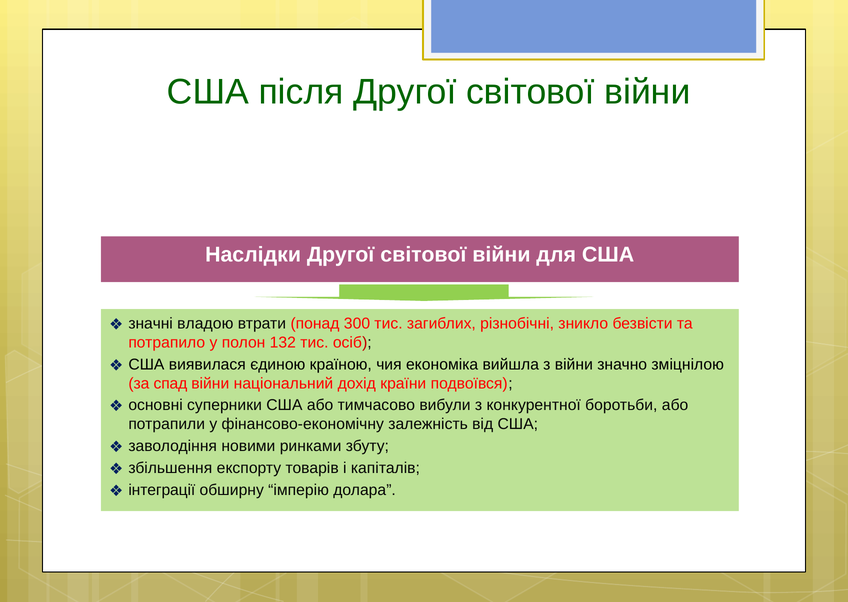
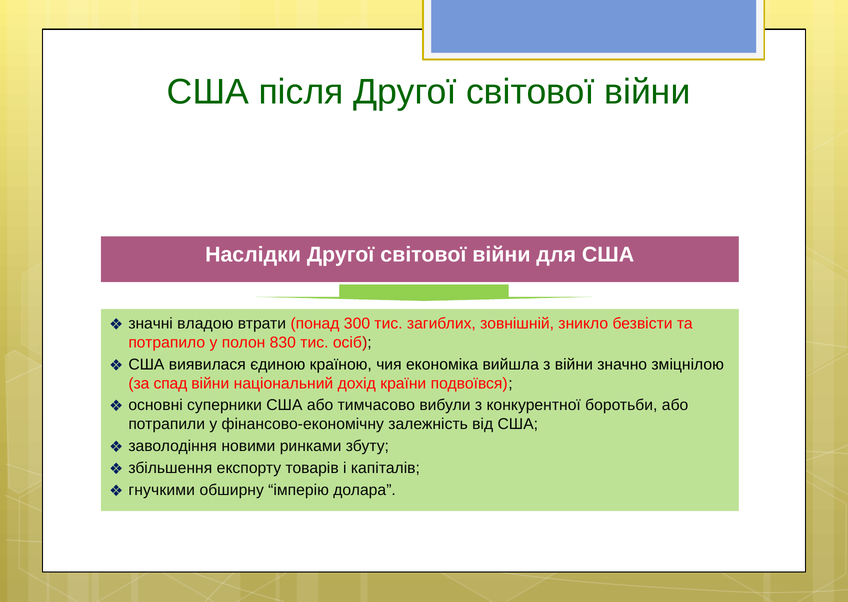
різнобічні: різнобічні -> зовнішній (517, 323)
132: 132 -> 830 (283, 342)
інтеграції: інтеграції -> гнучкими (162, 490)
